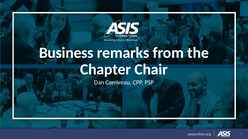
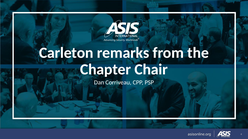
Business: Business -> Carleton (66, 53)
